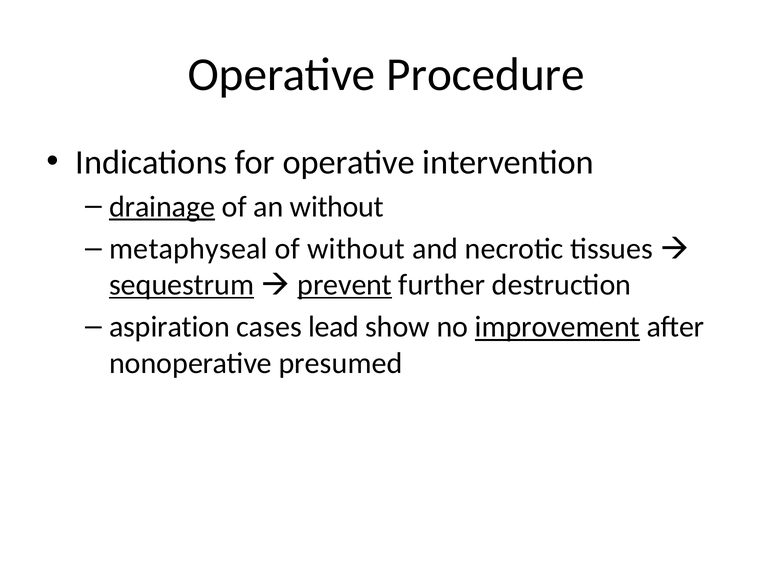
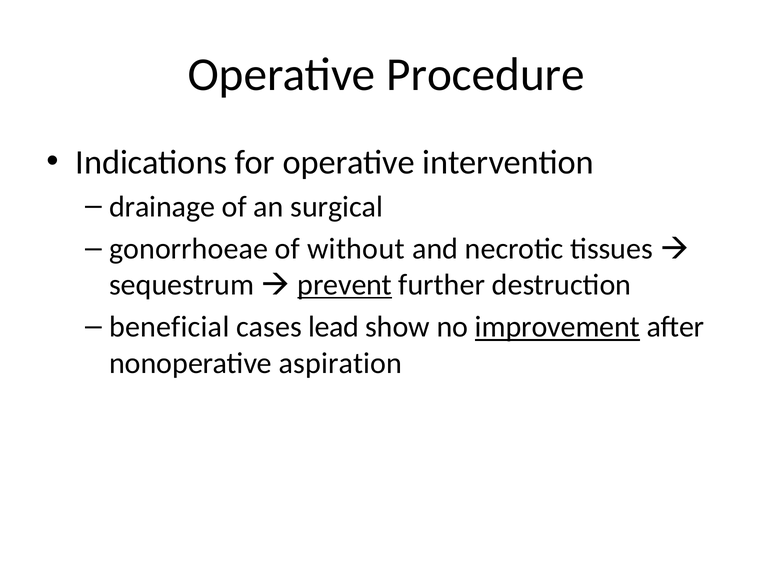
drainage underline: present -> none (162, 207)
an without: without -> surgical (337, 207)
metaphyseal: metaphyseal -> gonorrhoeae (189, 249)
sequestrum underline: present -> none (182, 285)
aspiration: aspiration -> beneficial (169, 327)
presumed: presumed -> aspiration (340, 363)
